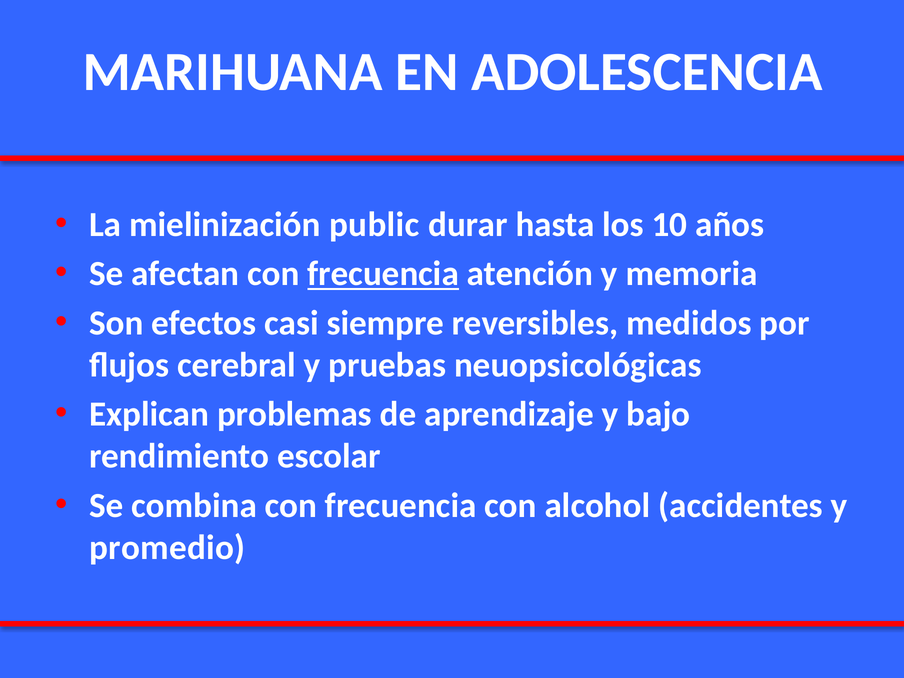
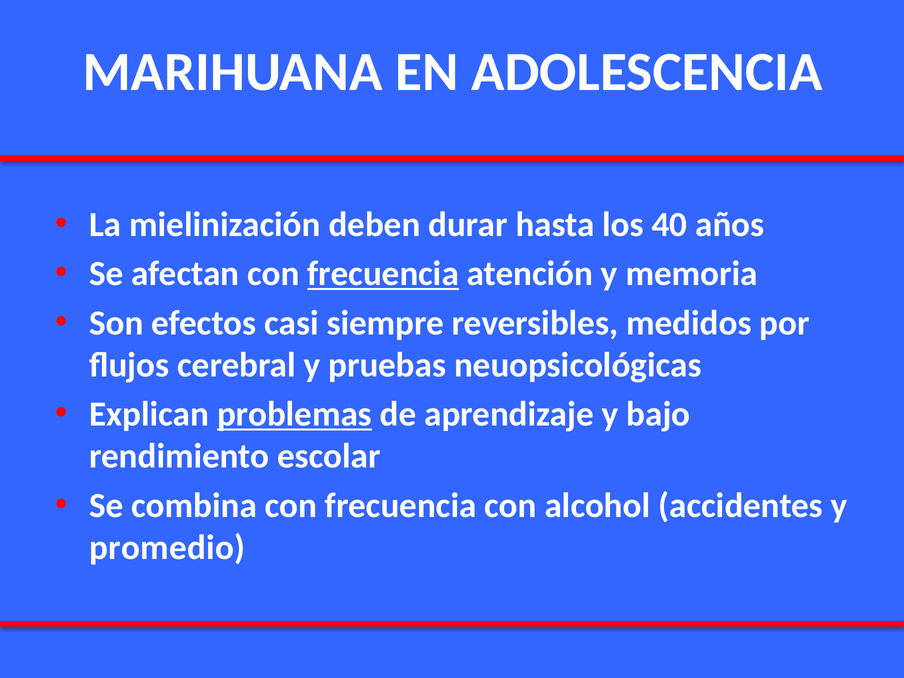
public: public -> deben (375, 225)
10: 10 -> 40 (669, 225)
problemas underline: none -> present (294, 414)
